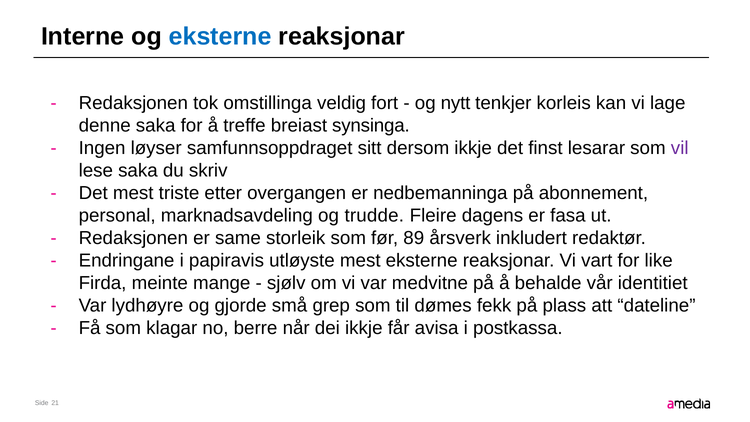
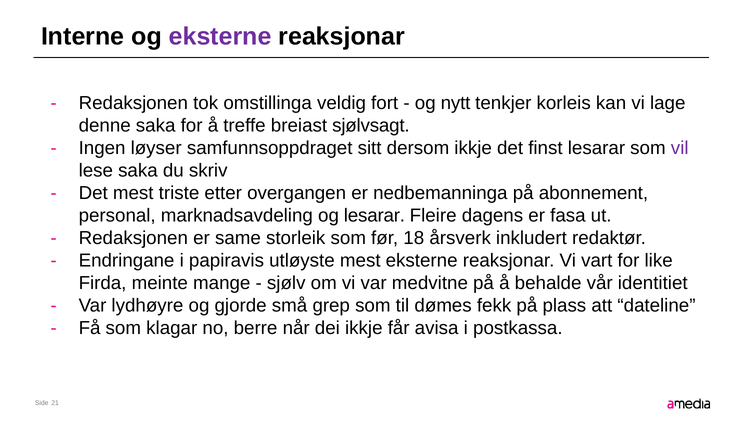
eksterne colour: blue -> purple (220, 36)
synsinga: synsinga -> sjølvsagt (371, 126)
og trudde: trudde -> lesarar (374, 216)
89: 89 -> 18 (414, 238)
